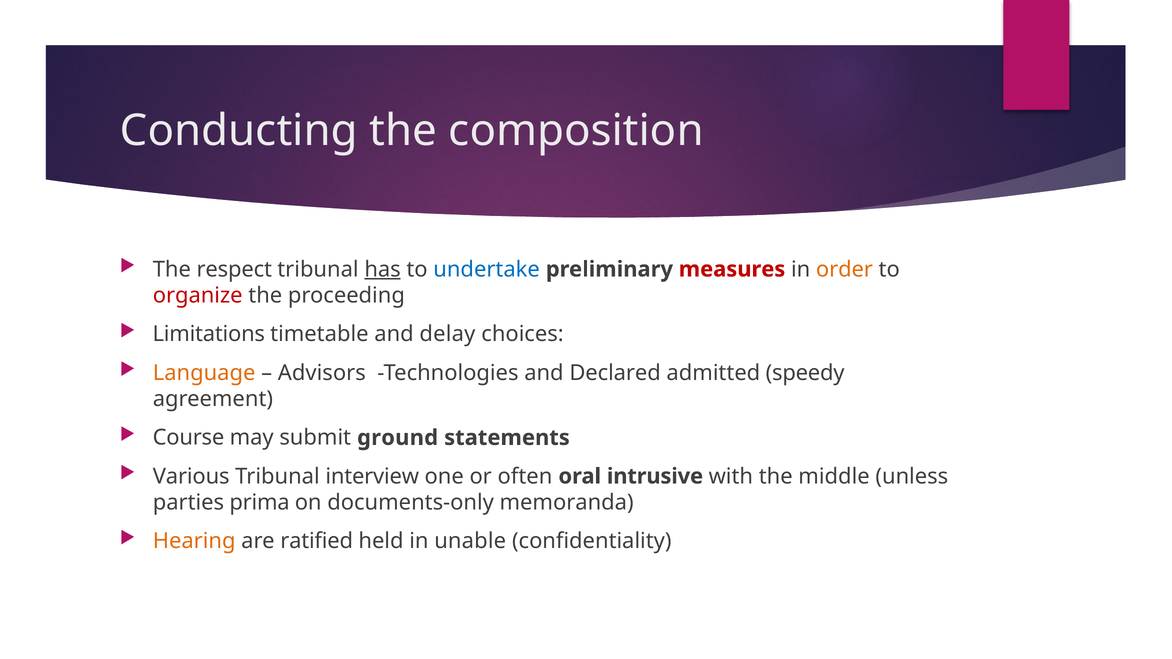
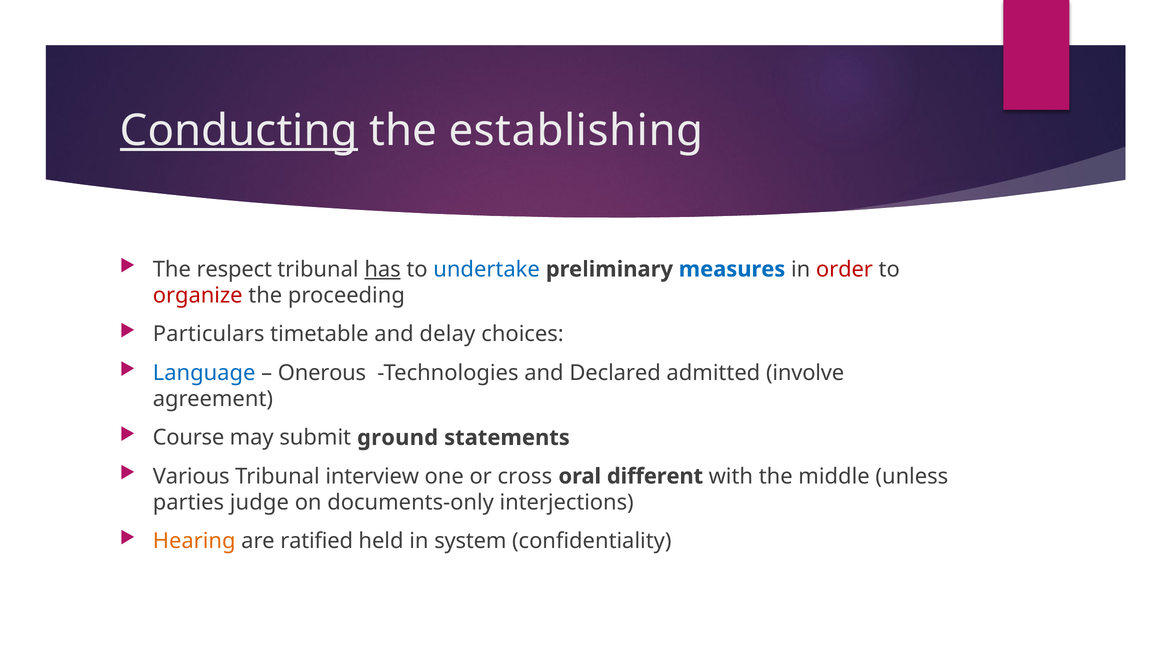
Conducting underline: none -> present (239, 131)
composition: composition -> establishing (576, 131)
measures colour: red -> blue (732, 269)
order colour: orange -> red (844, 269)
Limitations: Limitations -> Particulars (209, 334)
Language colour: orange -> blue (204, 373)
Advisors: Advisors -> Onerous (322, 373)
speedy: speedy -> involve (805, 373)
often: often -> cross (525, 476)
intrusive: intrusive -> different (655, 476)
prima: prima -> judge (259, 503)
memoranda: memoranda -> interjections (567, 503)
unable: unable -> system (470, 541)
